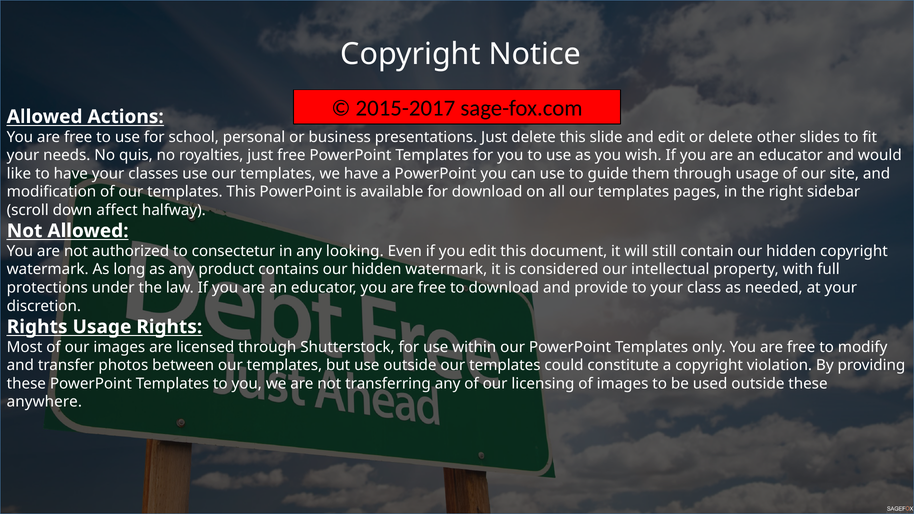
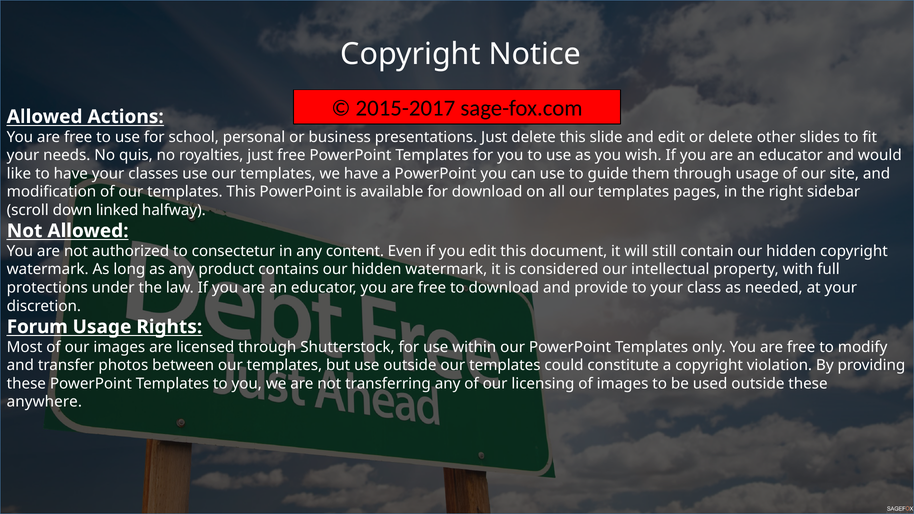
affect: affect -> linked (117, 210)
looking: looking -> content (355, 251)
Rights: Rights -> Forum (37, 327)
